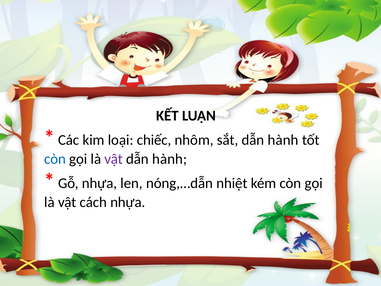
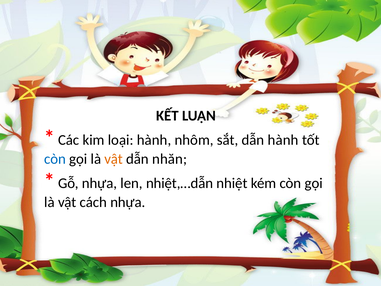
loại chiếc: chiếc -> hành (154, 140)
vật colour: purple -> orange (114, 159)
hành: hành -> nhăn (170, 159)
nóng,…dẫn: nóng,…dẫn -> nhiệt,…dẫn (180, 183)
